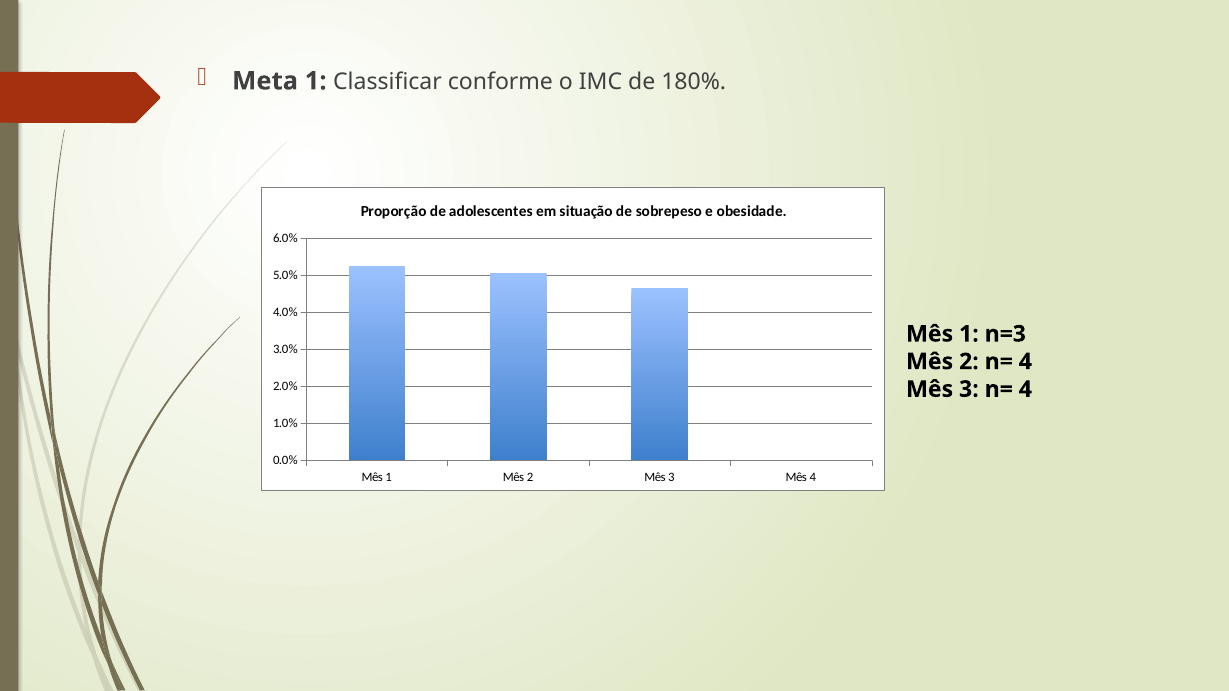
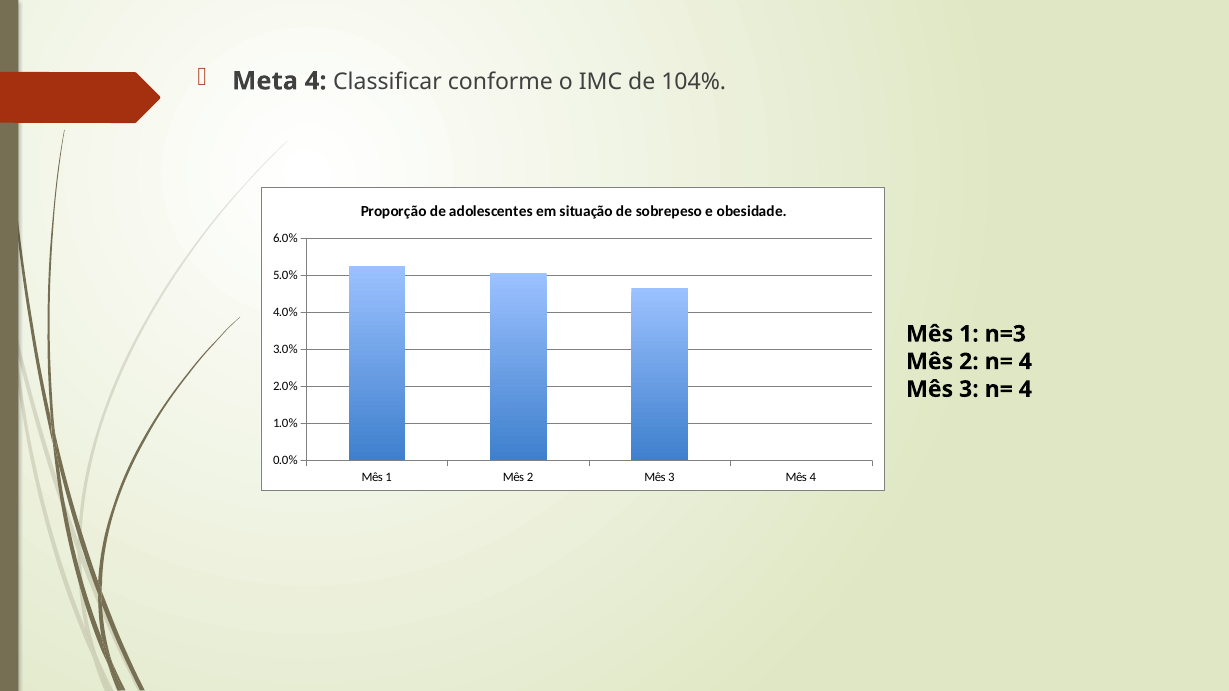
Meta 1: 1 -> 4 (316, 81)
180%: 180% -> 104% (694, 82)
